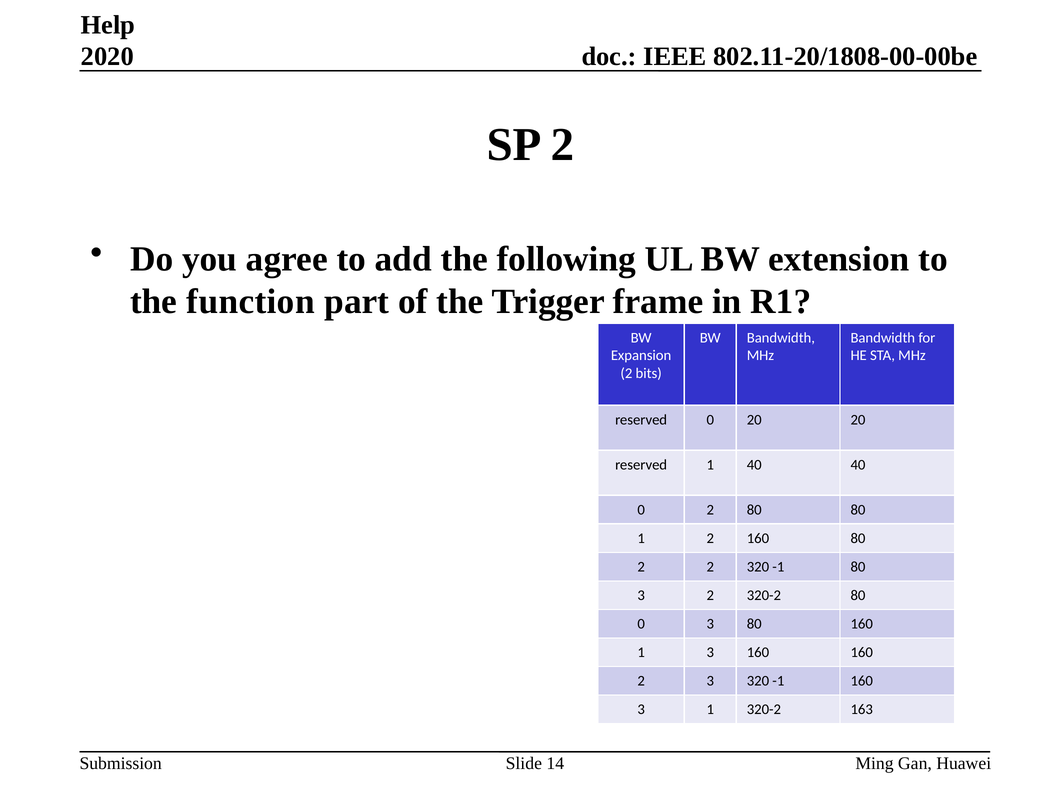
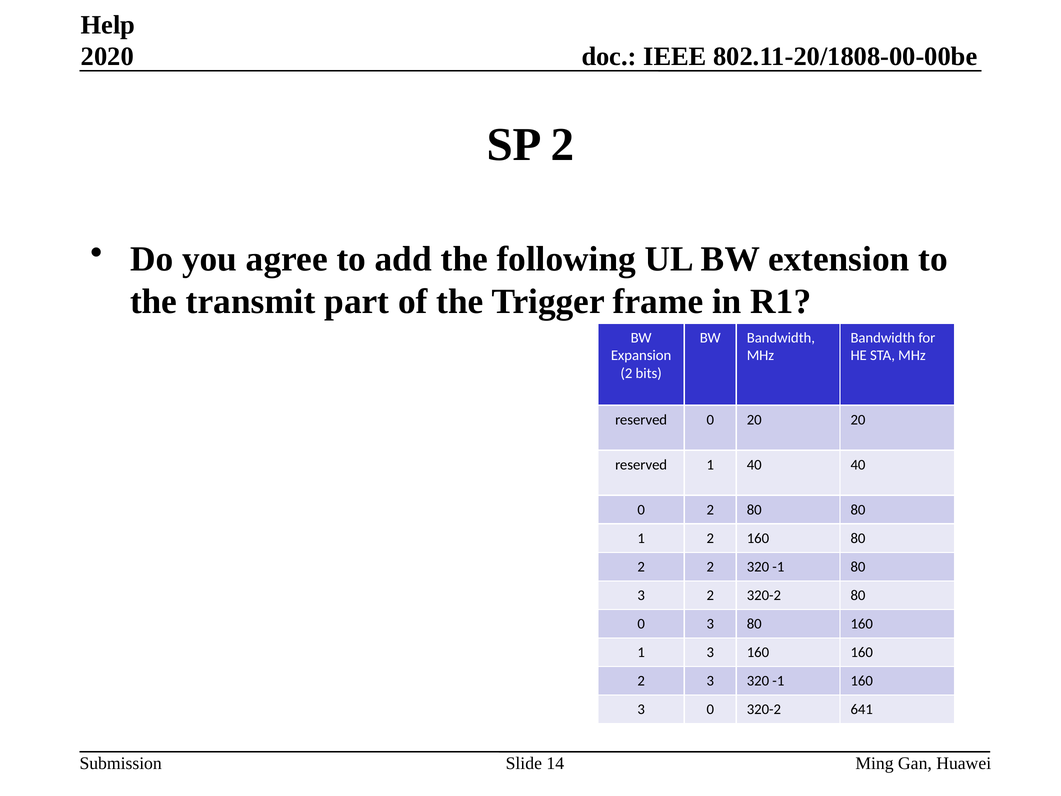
function: function -> transmit (251, 301)
3 1: 1 -> 0 (710, 709)
163: 163 -> 641 (862, 709)
